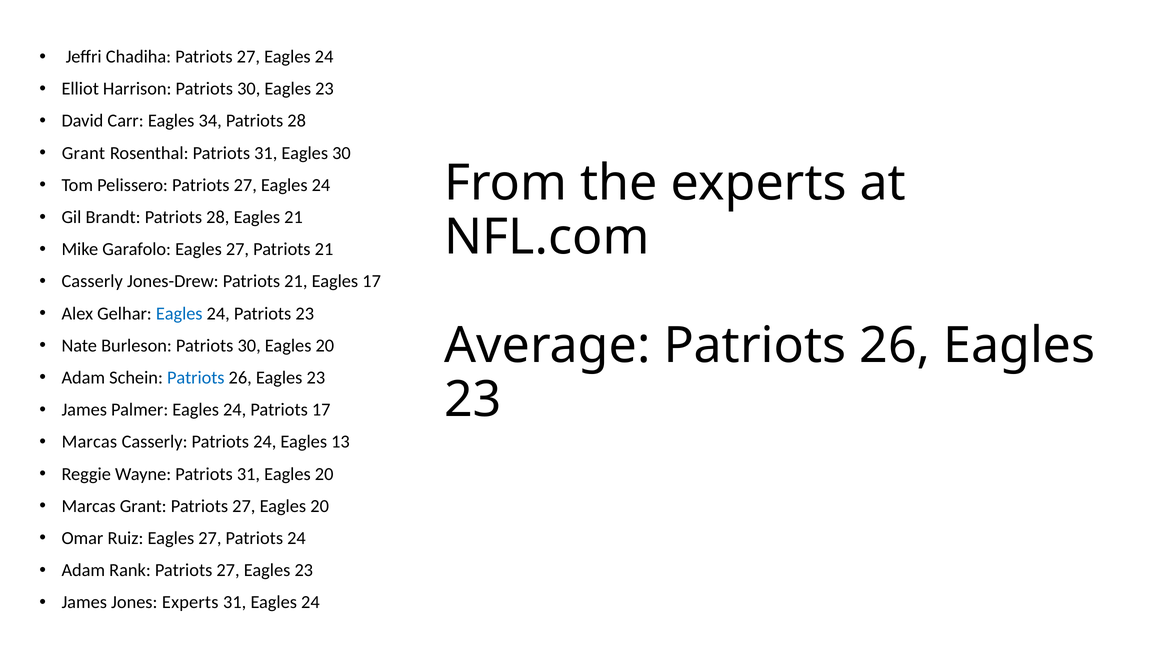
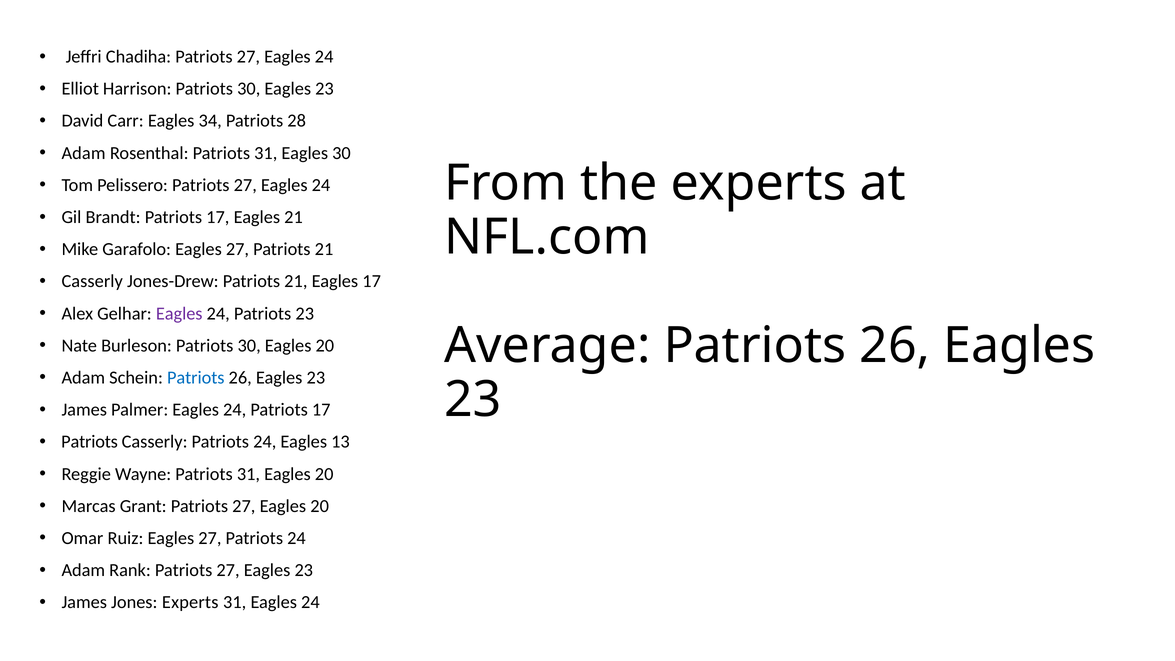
Grant: Grant -> Adam (84, 153)
Brandt Patriots 28: 28 -> 17 (218, 217)
Eagles colour: blue -> purple (179, 313)
Marcas: Marcas -> Patriots (90, 442)
